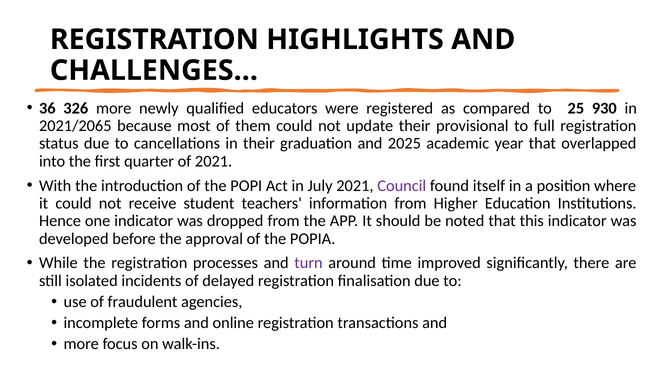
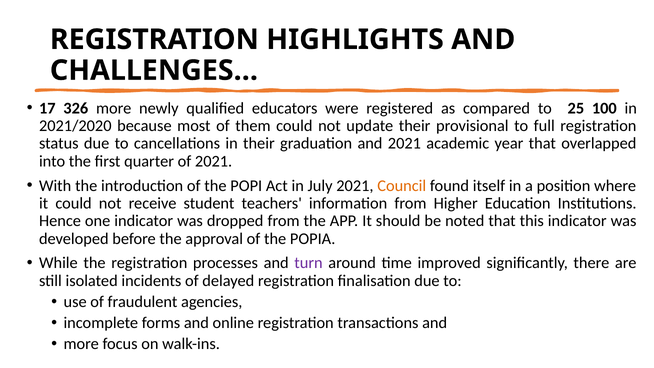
36: 36 -> 17 (47, 108)
930: 930 -> 100 (604, 108)
2021/2065: 2021/2065 -> 2021/2020 (75, 126)
and 2025: 2025 -> 2021 (404, 143)
Council colour: purple -> orange (402, 186)
